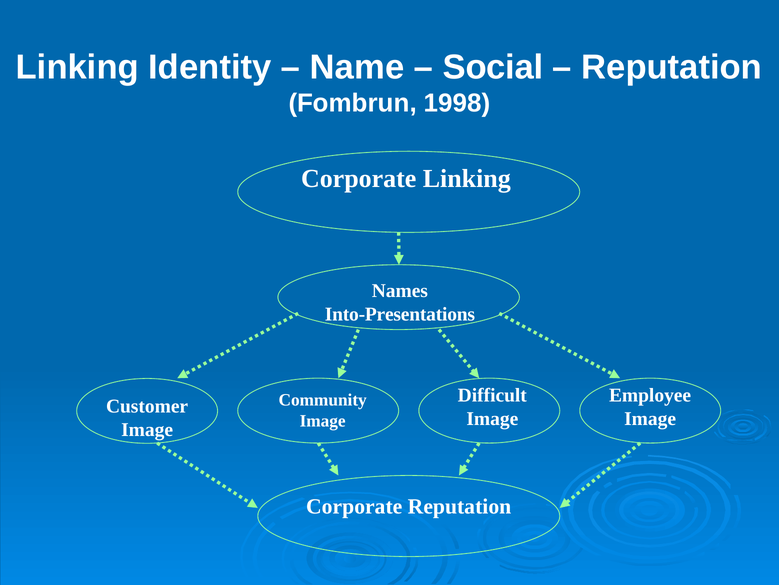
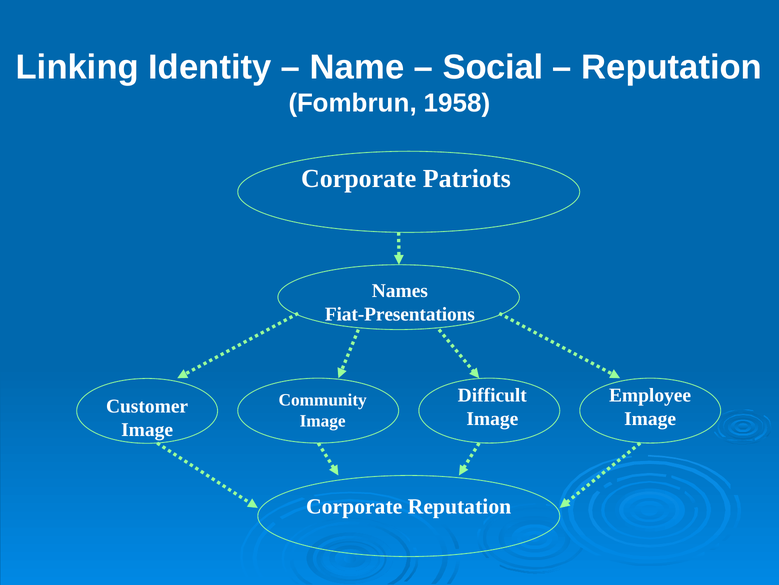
1998: 1998 -> 1958 (457, 103)
Corporate Linking: Linking -> Patriots (467, 178)
Into-Presentations: Into-Presentations -> Fiat-Presentations (400, 314)
